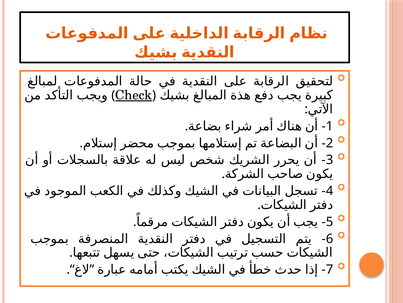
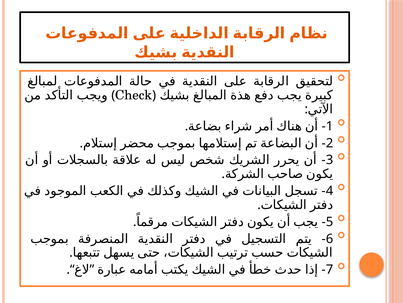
Check underline: present -> none (134, 95)
